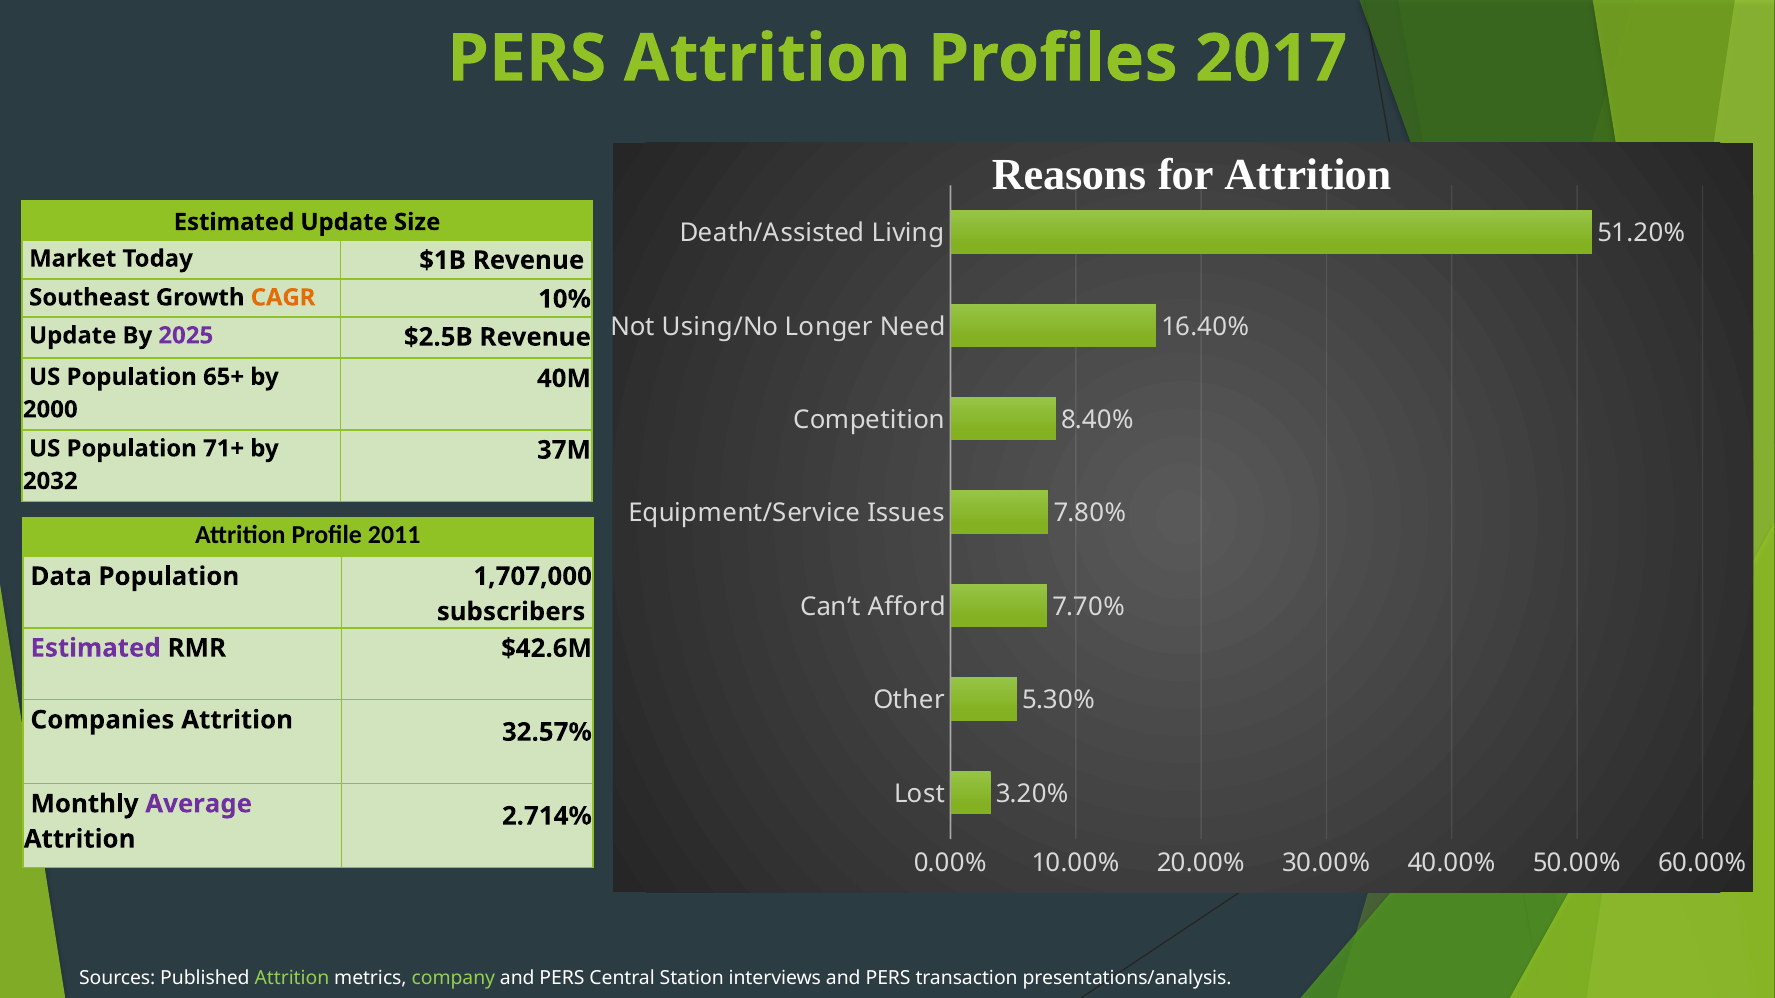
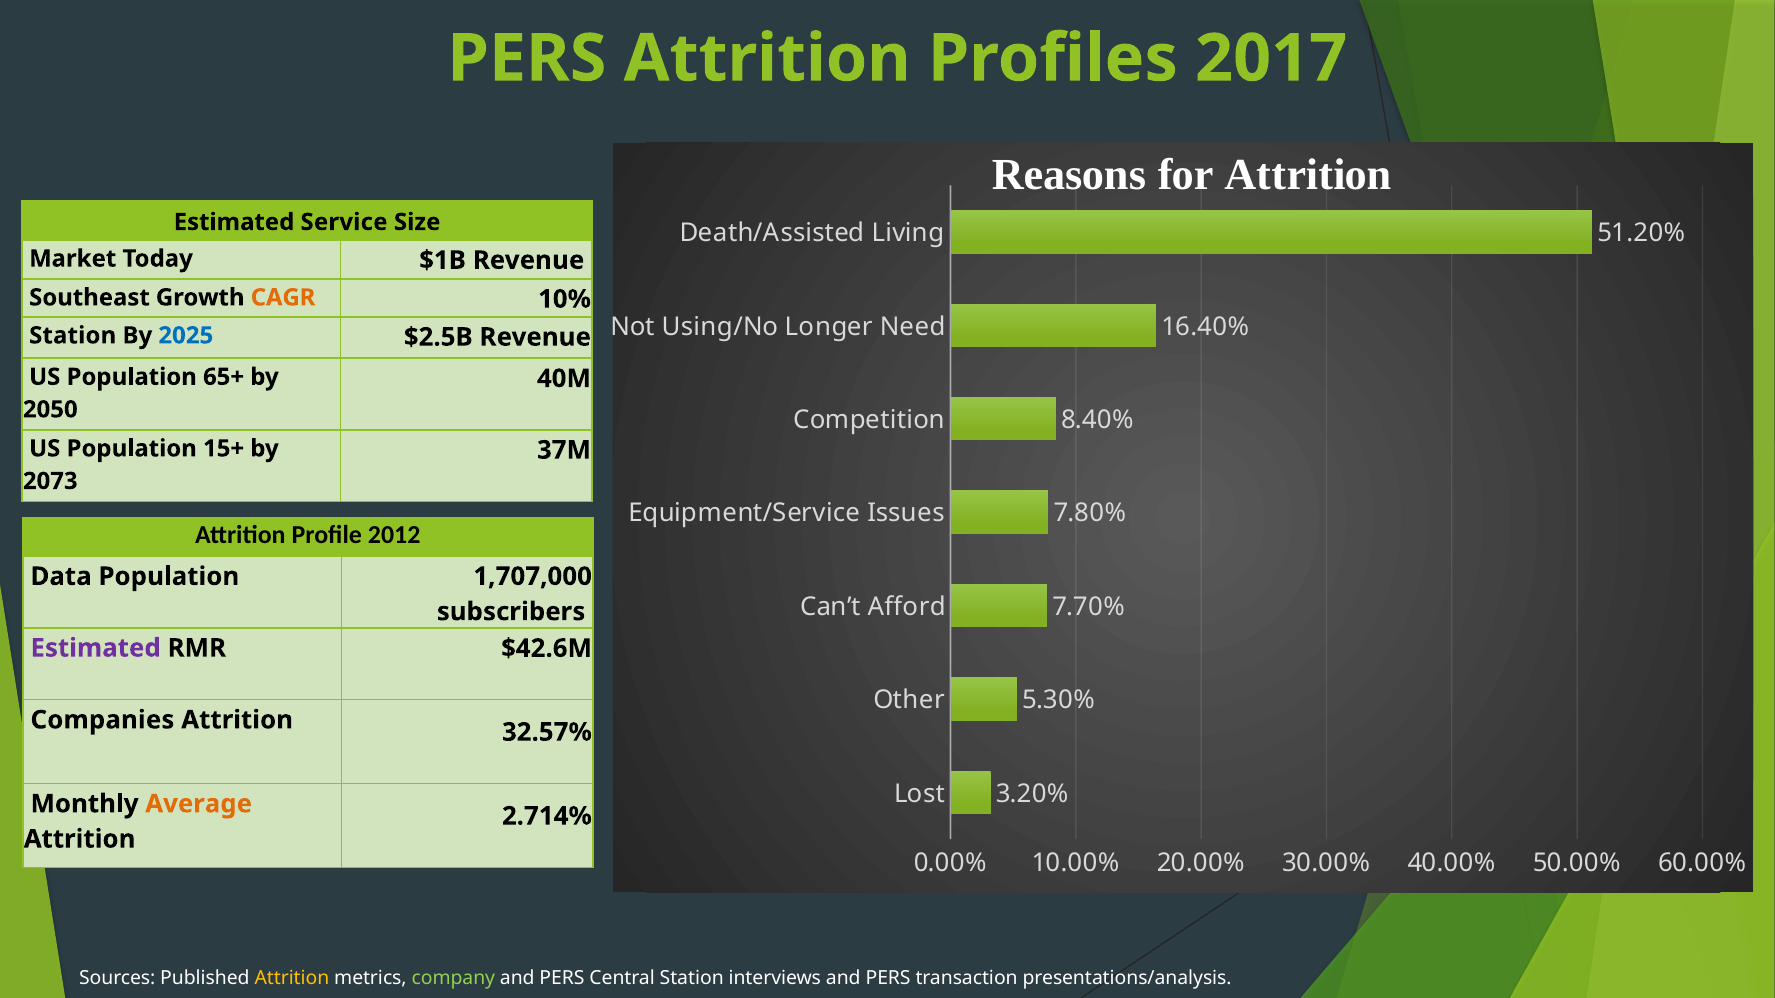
Estimated Update: Update -> Service (344, 222)
Update: Update -> Station (73, 336)
2025 colour: purple -> blue (186, 336)
2000: 2000 -> 2050 (50, 410)
71+: 71+ -> 15+ (224, 449)
2032: 2032 -> 2073 (50, 481)
2011: 2011 -> 2012 (394, 535)
Average colour: purple -> orange (199, 804)
Attrition colour: light green -> yellow (292, 978)
